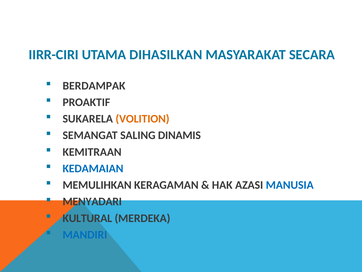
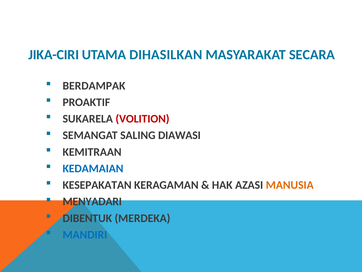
IIRR-CIRI: IIRR-CIRI -> JIKA-CIRI (54, 55)
VOLITION colour: orange -> red (142, 119)
DINAMIS: DINAMIS -> DIAWASI (179, 135)
MEMULIHKAN: MEMULIHKAN -> KESEPAKATAN (97, 185)
MANUSIA colour: blue -> orange (290, 185)
KULTURAL: KULTURAL -> DIBENTUK (87, 218)
